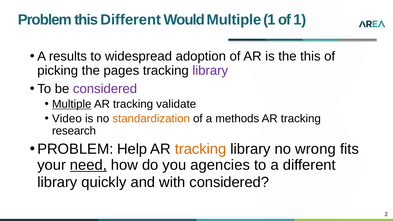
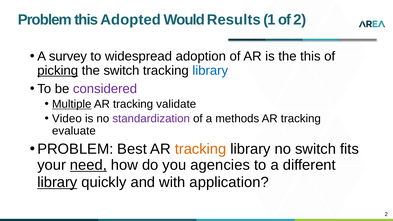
this Different: Different -> Adopted (131, 20)
Would Multiple: Multiple -> Results (234, 20)
of 1: 1 -> 2 (300, 20)
results: results -> survey (68, 56)
picking underline: none -> present (58, 71)
the pages: pages -> switch (121, 71)
library colour: purple -> blue (210, 71)
standardization colour: orange -> purple (151, 119)
research: research -> evaluate (74, 131)
Help: Help -> Best (132, 149)
no wrong: wrong -> switch (316, 149)
library underline: none -> present (57, 182)
with considered: considered -> application (229, 182)
